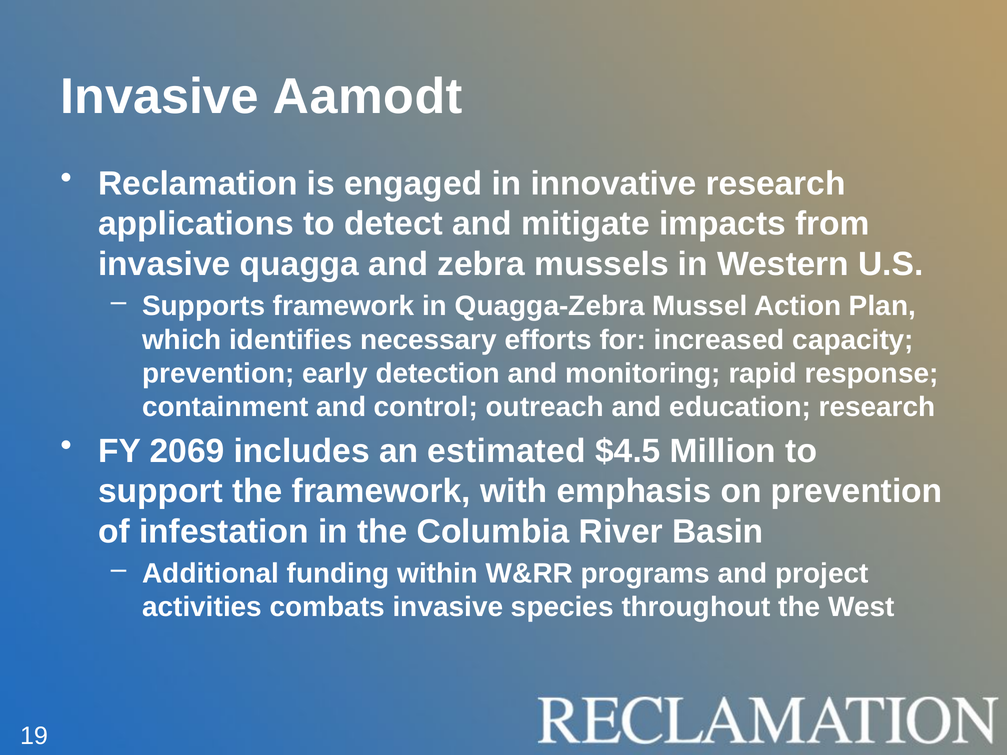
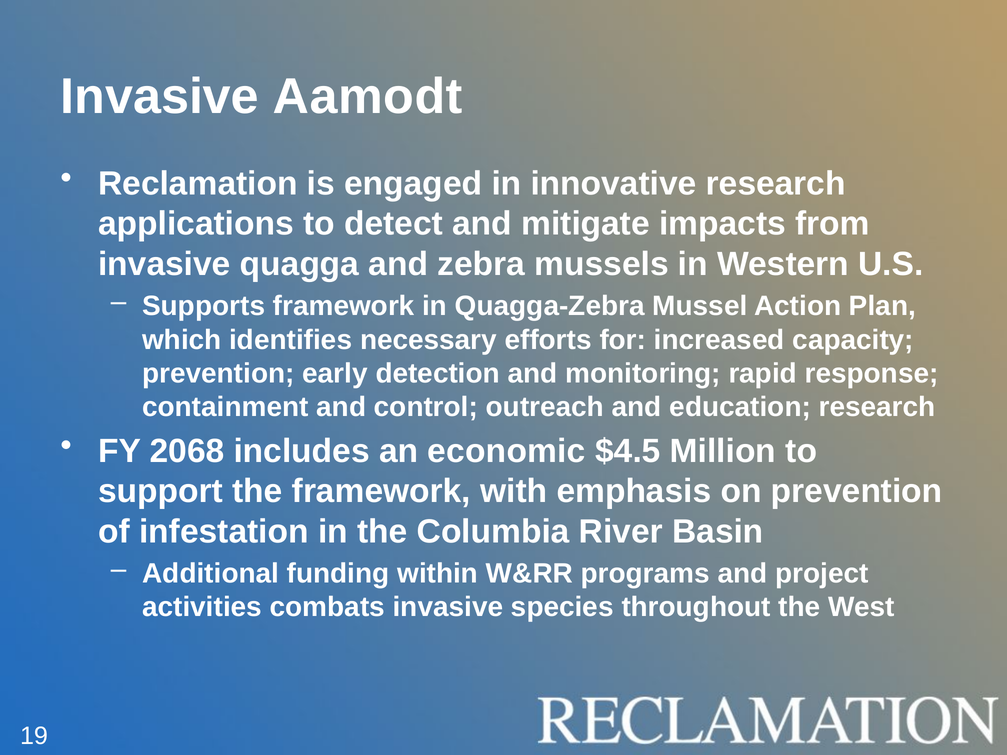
2069: 2069 -> 2068 (187, 451)
estimated: estimated -> economic (507, 451)
